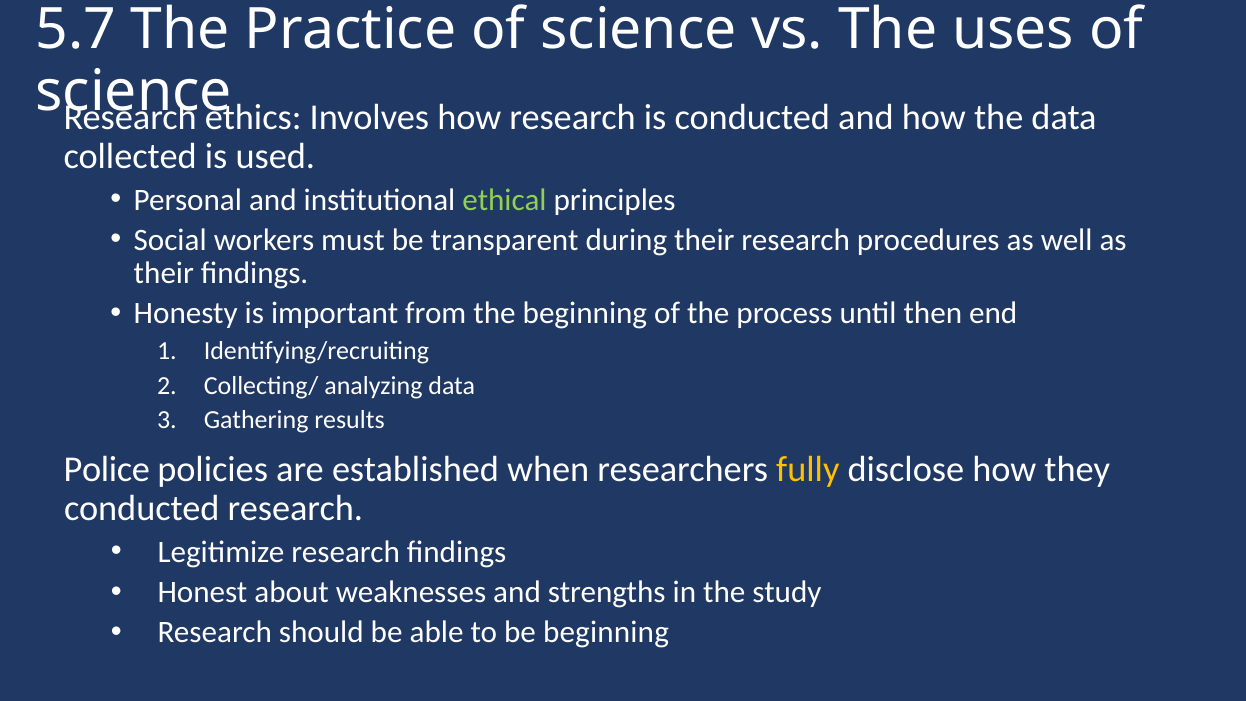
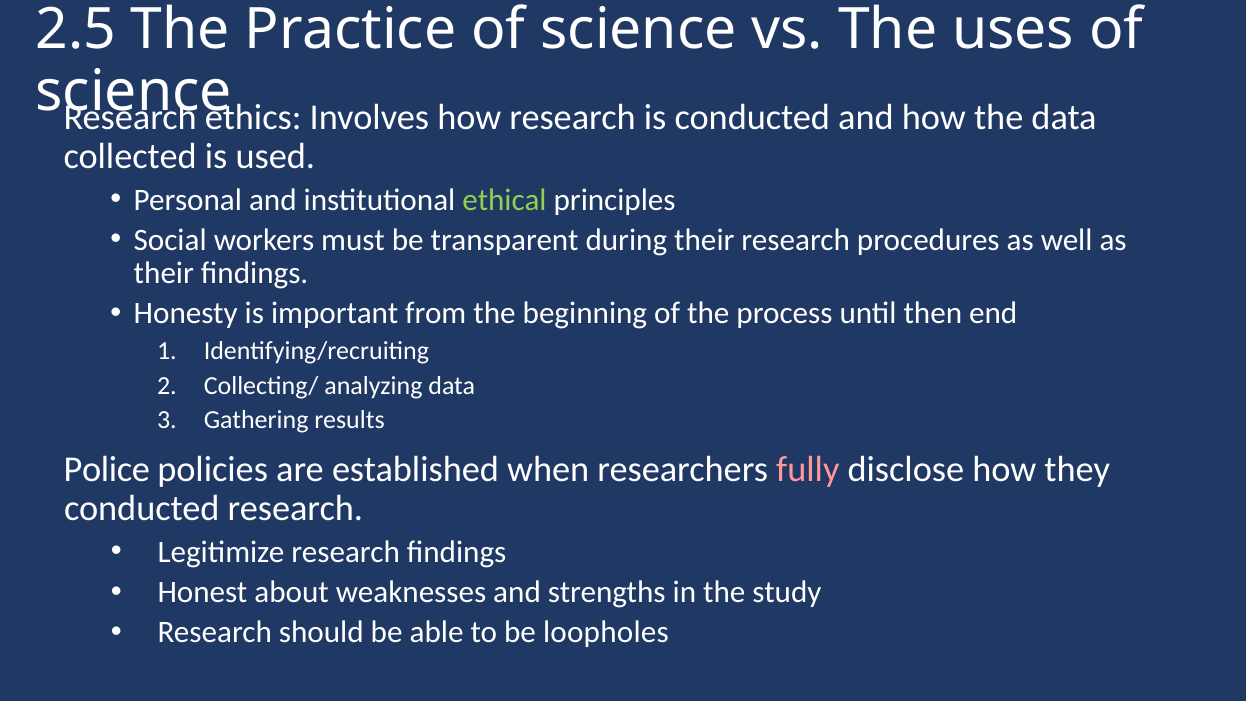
5.7: 5.7 -> 2.5 (76, 30)
fully colour: yellow -> pink (808, 470)
be beginning: beginning -> loopholes (606, 632)
